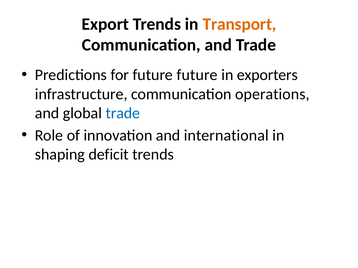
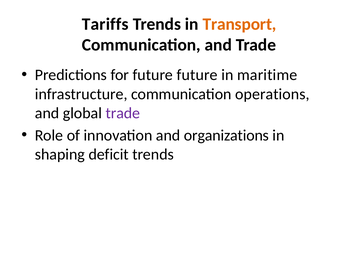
Export: Export -> Tariffs (105, 24)
exporters: exporters -> maritime (267, 75)
trade colour: blue -> purple (123, 113)
international: international -> organizations (226, 136)
